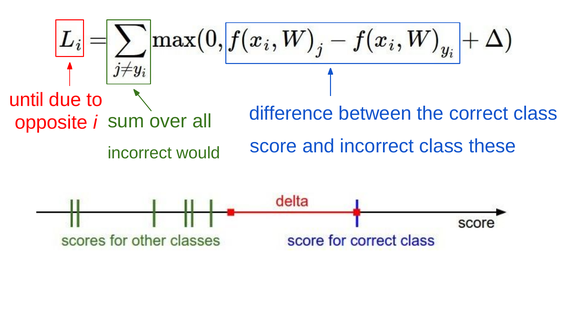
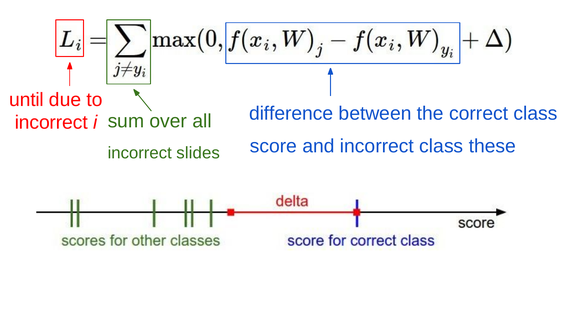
opposite: opposite -> incorrect (51, 123)
would: would -> slides (198, 153)
